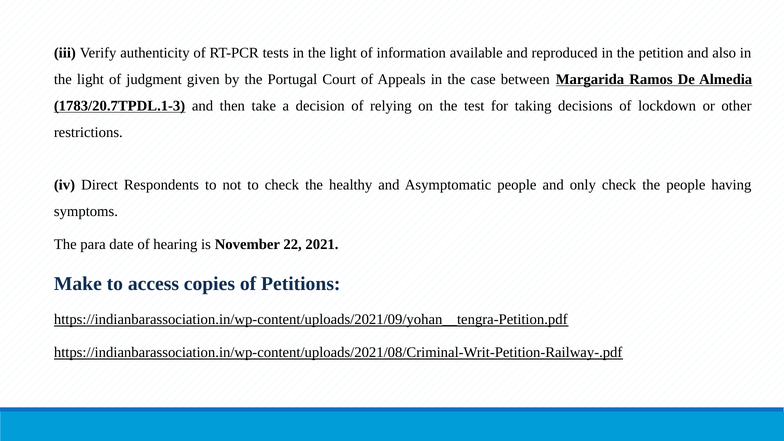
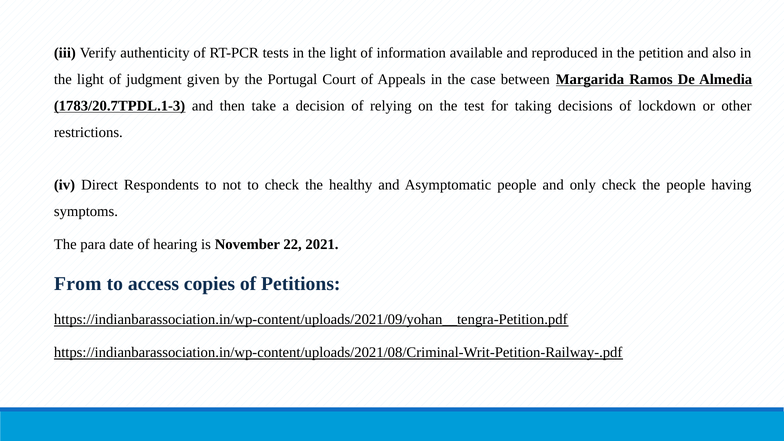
Make: Make -> From (78, 284)
